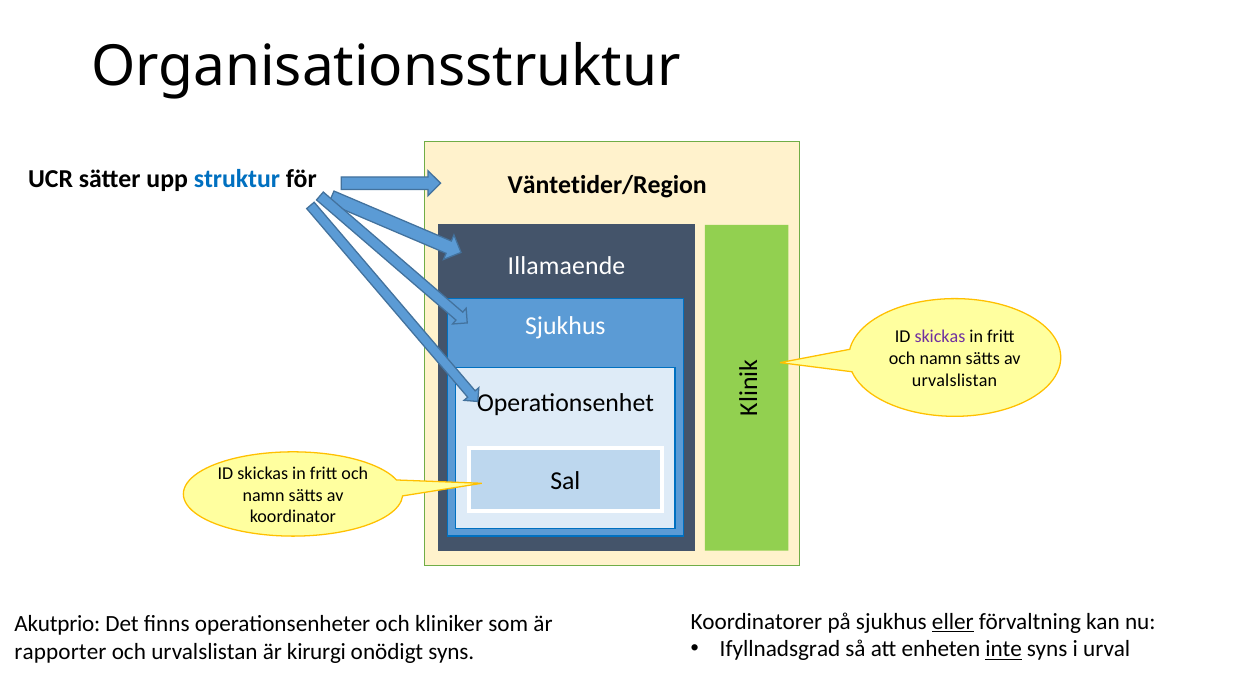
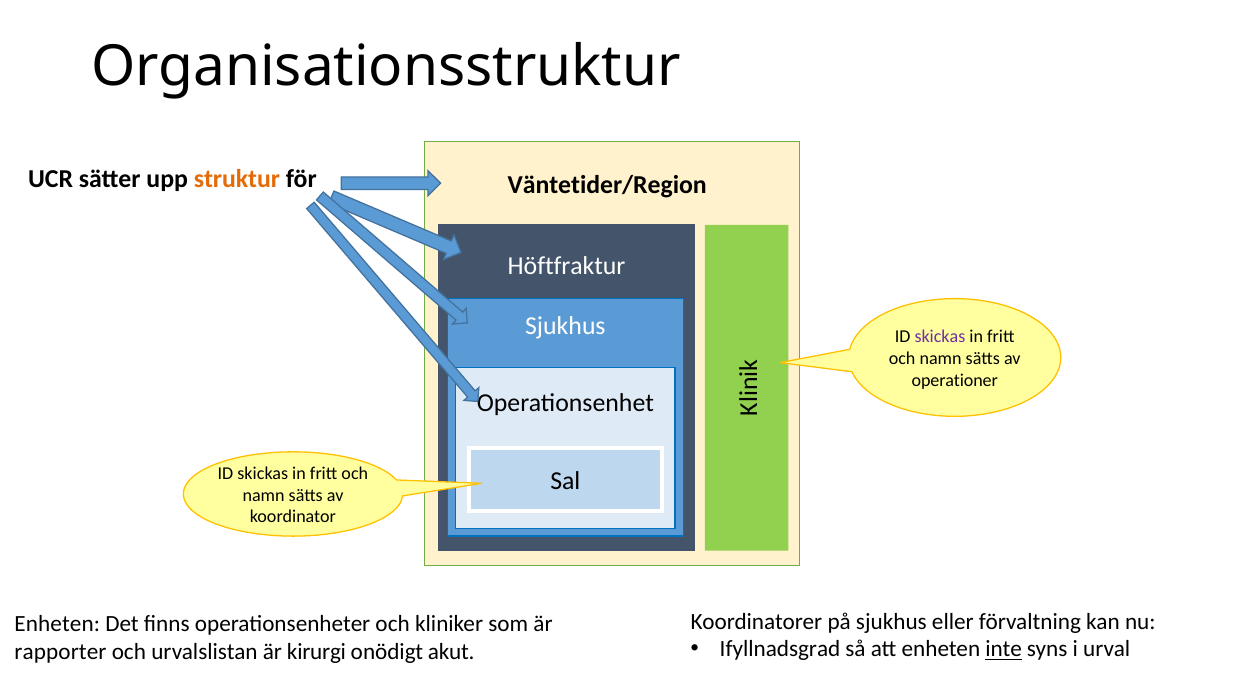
struktur colour: blue -> orange (237, 179)
Illamaende: Illamaende -> Höftfraktur (567, 266)
urvalslistan: urvalslistan -> operationer (955, 381)
eller underline: present -> none (953, 622)
Akutprio: Akutprio -> Enheten (57, 624)
onödigt syns: syns -> akut (451, 652)
